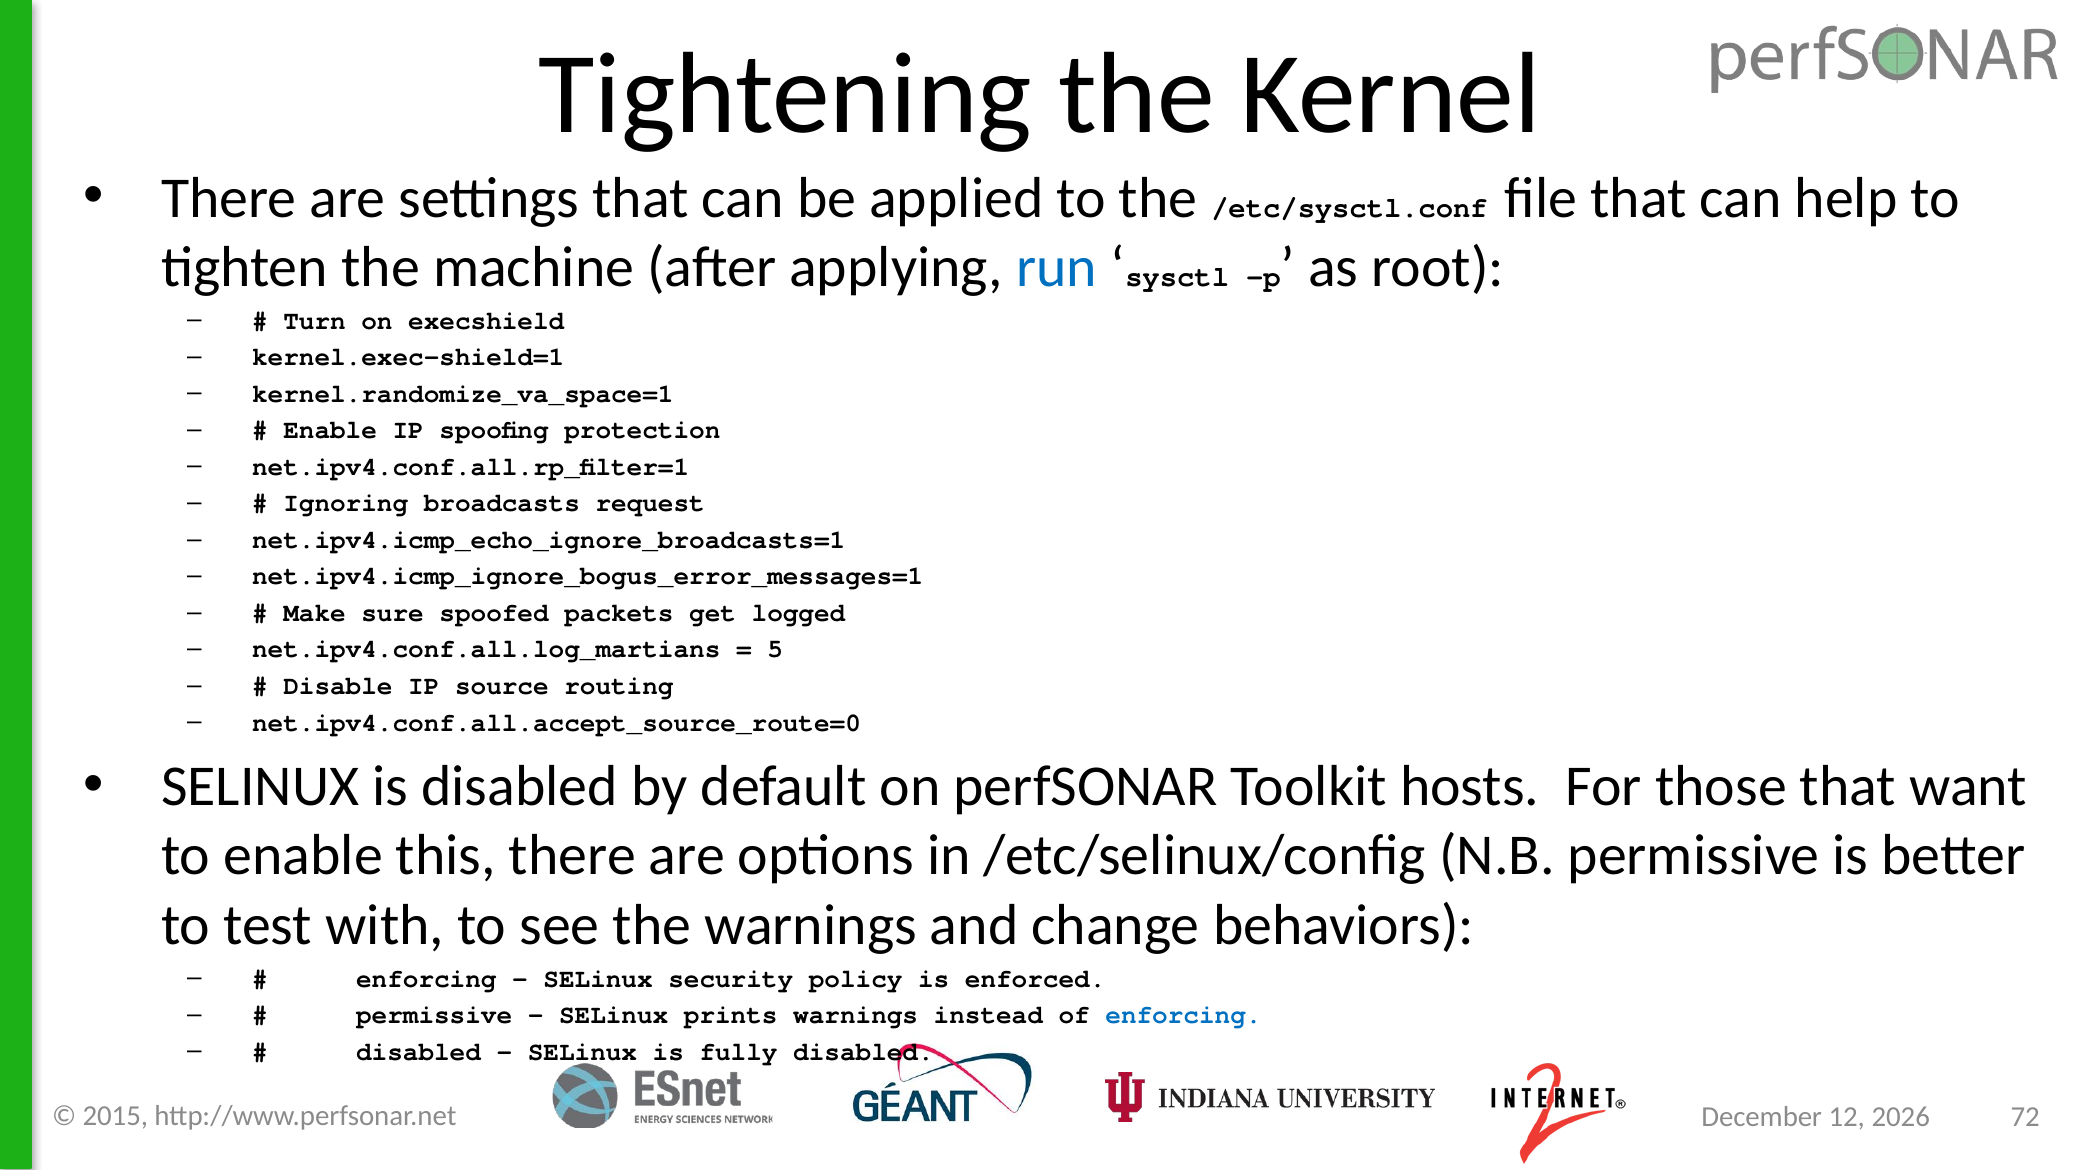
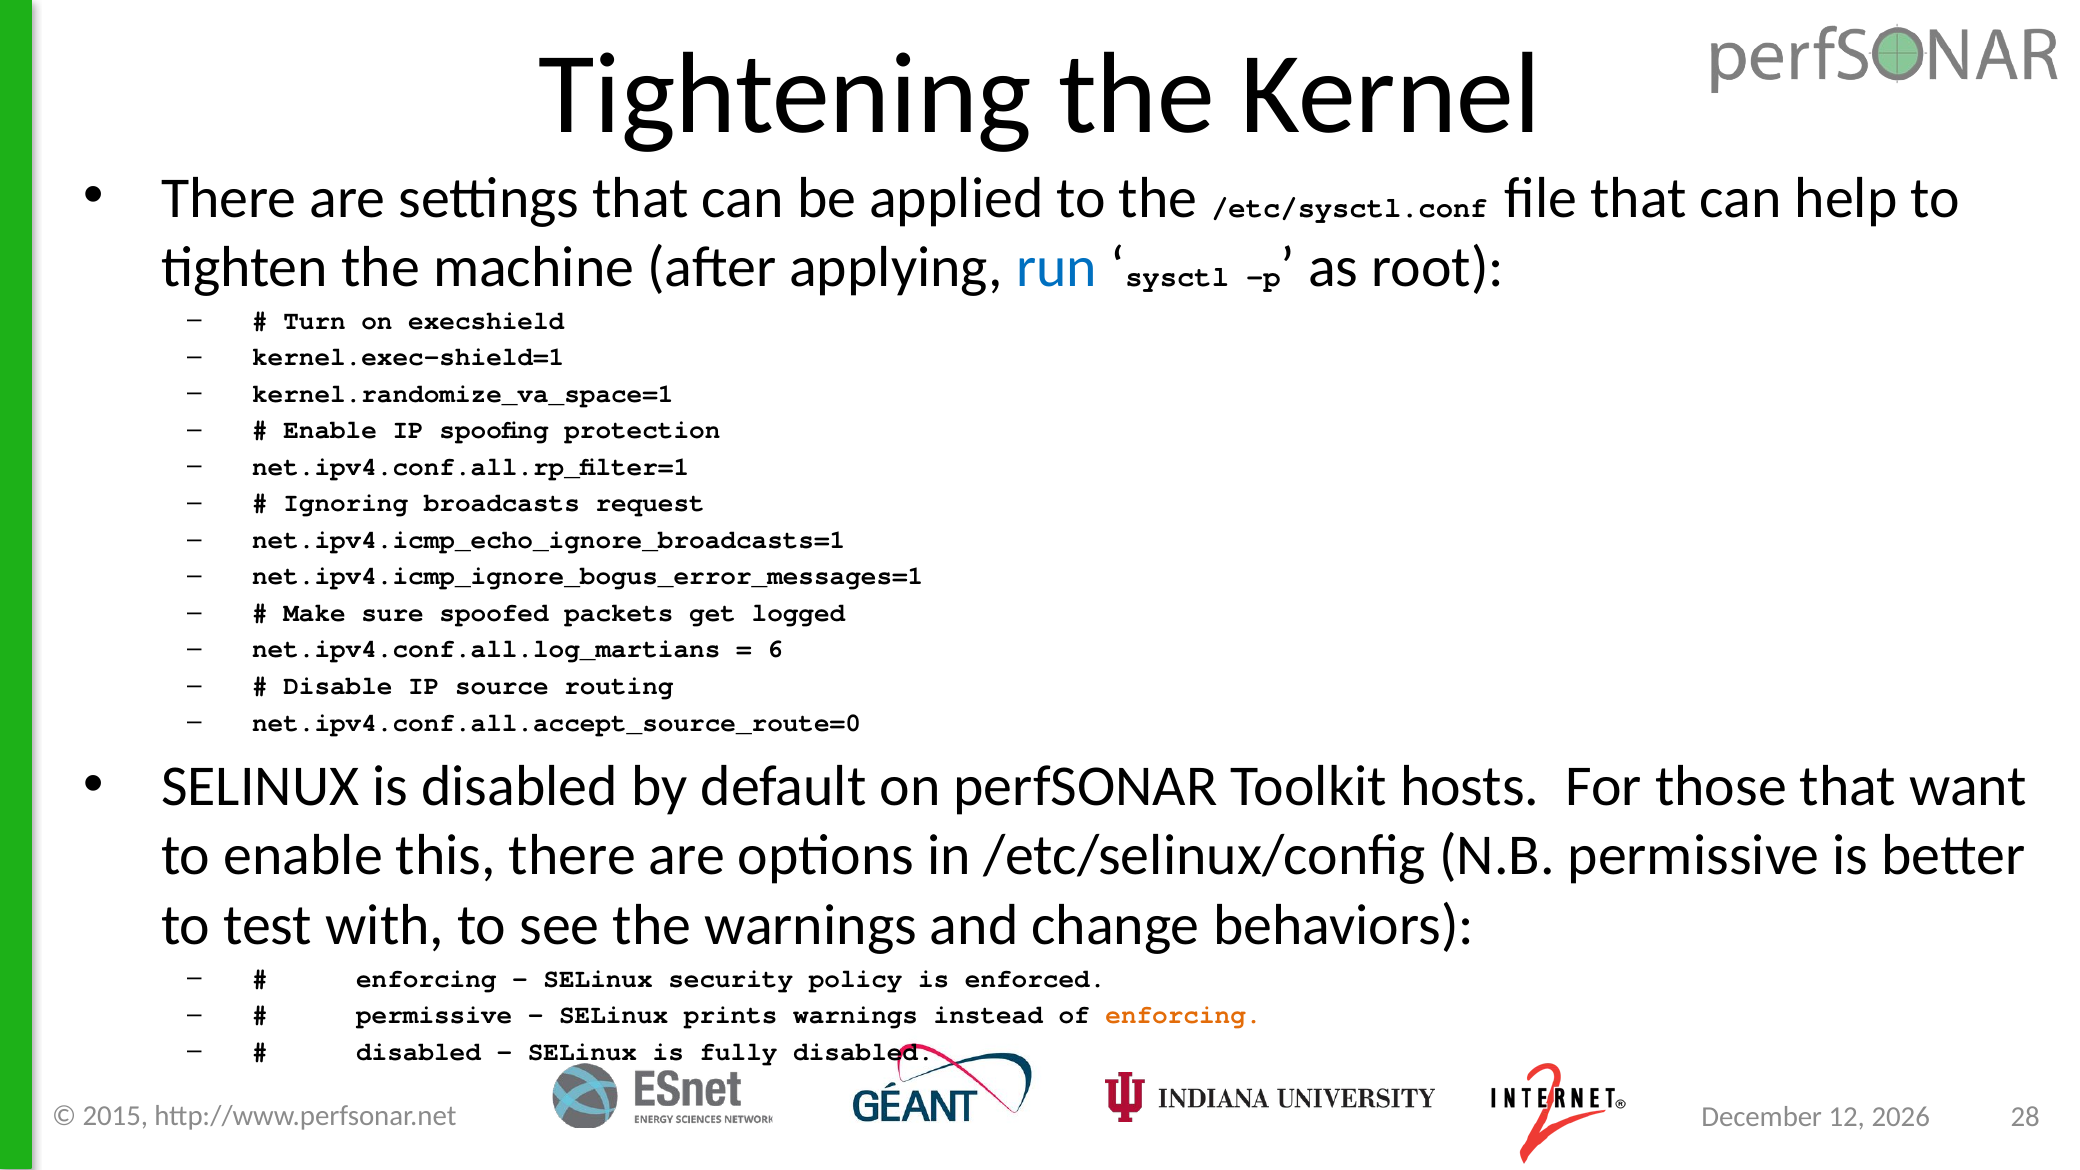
5: 5 -> 6 (775, 649)
enforcing colour: blue -> orange (1183, 1015)
72: 72 -> 28 (2025, 1117)
